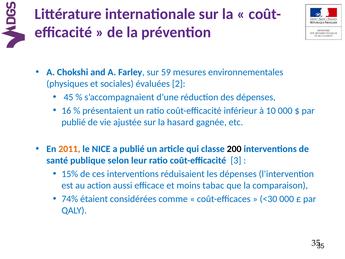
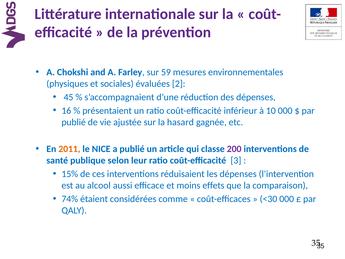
200 colour: black -> purple (234, 149)
action: action -> alcool (99, 185)
tabac: tabac -> effets (213, 185)
